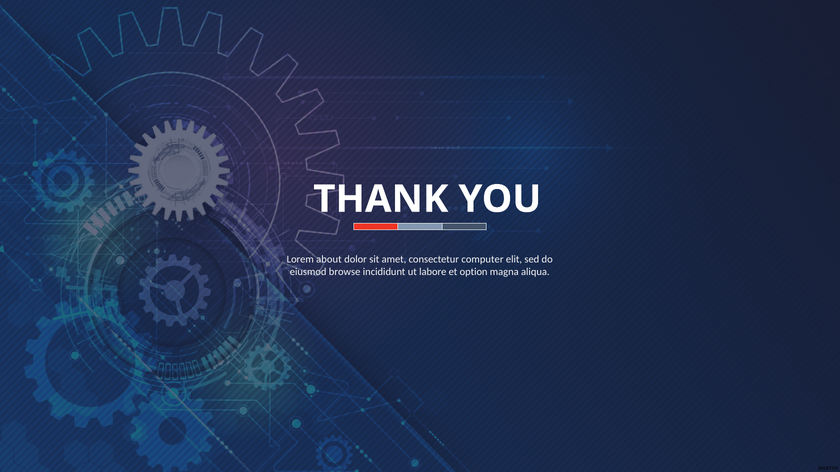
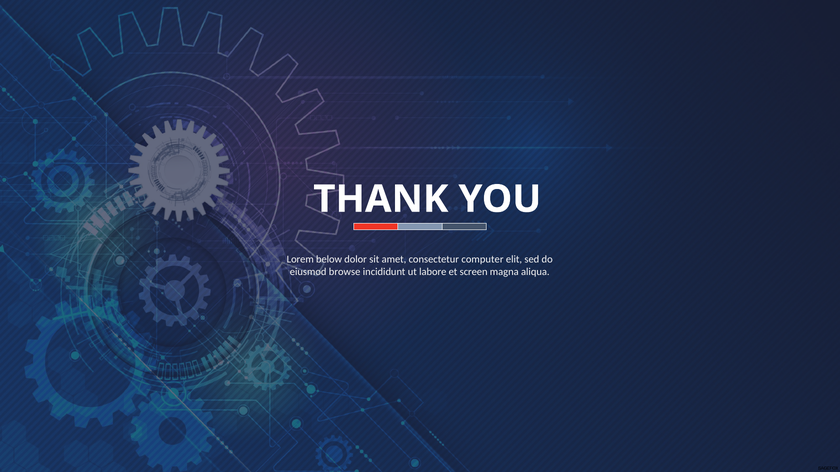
about: about -> below (329, 259)
option: option -> screen (474, 272)
